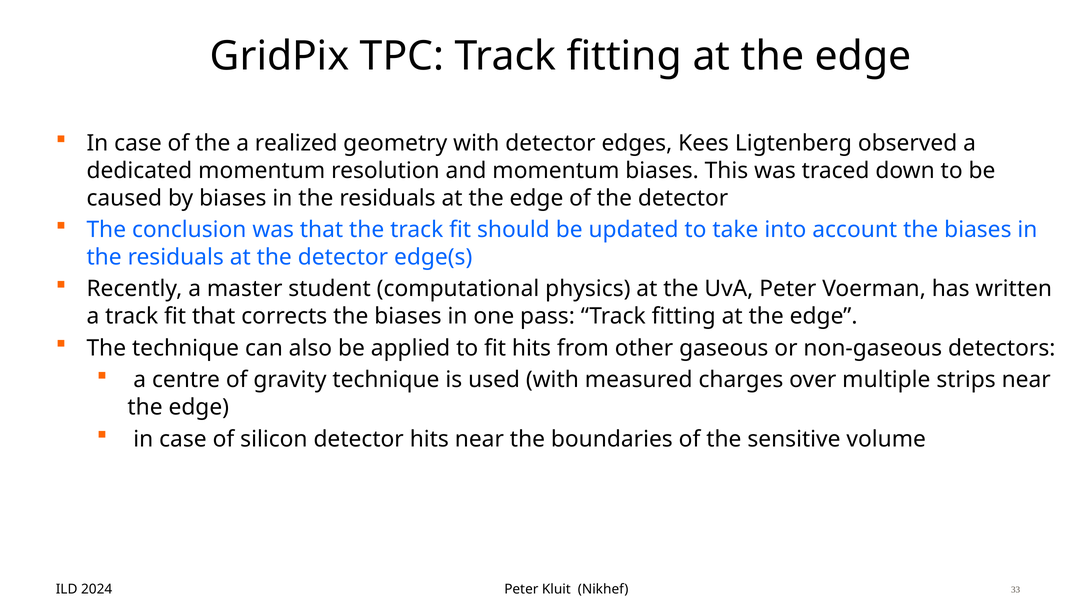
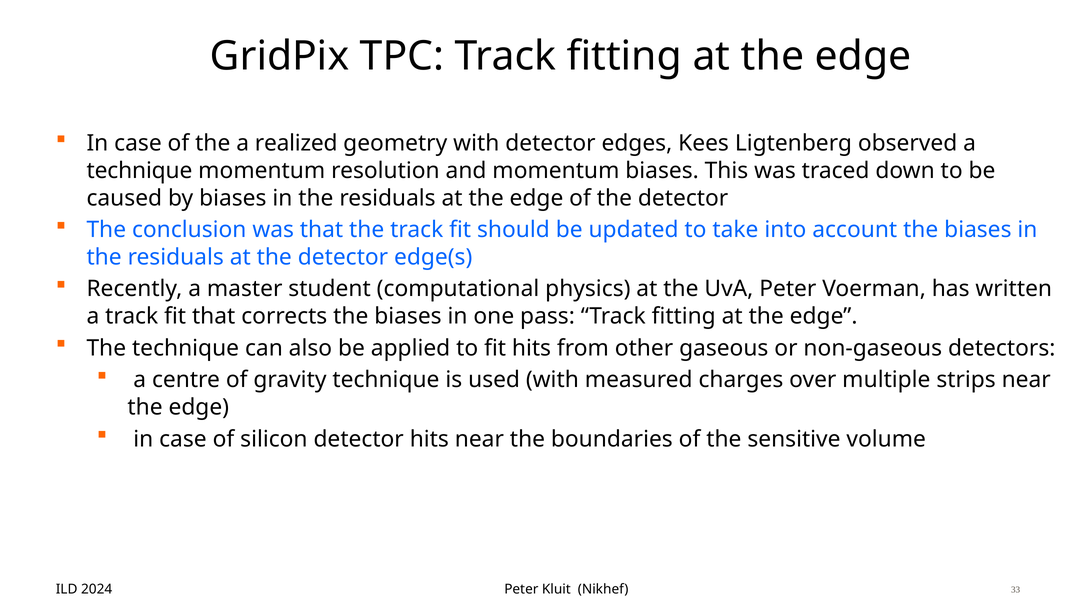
dedicated: dedicated -> technique (139, 171)
